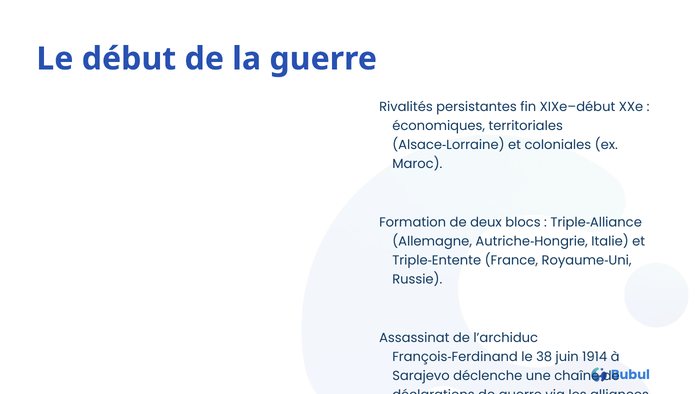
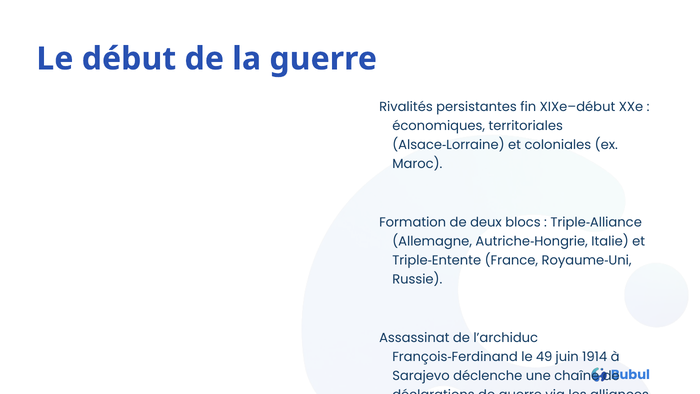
38: 38 -> 49 (544, 357)
